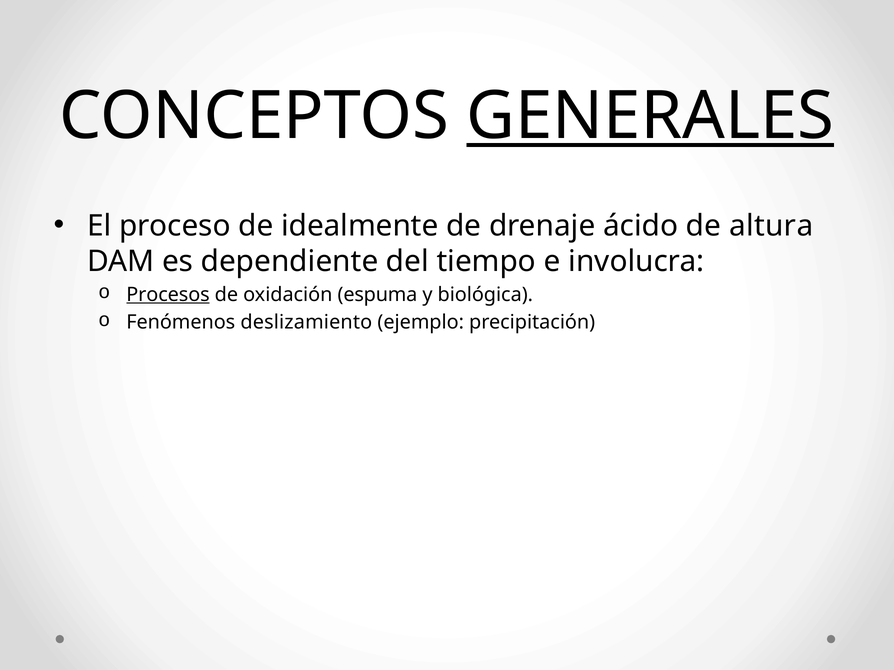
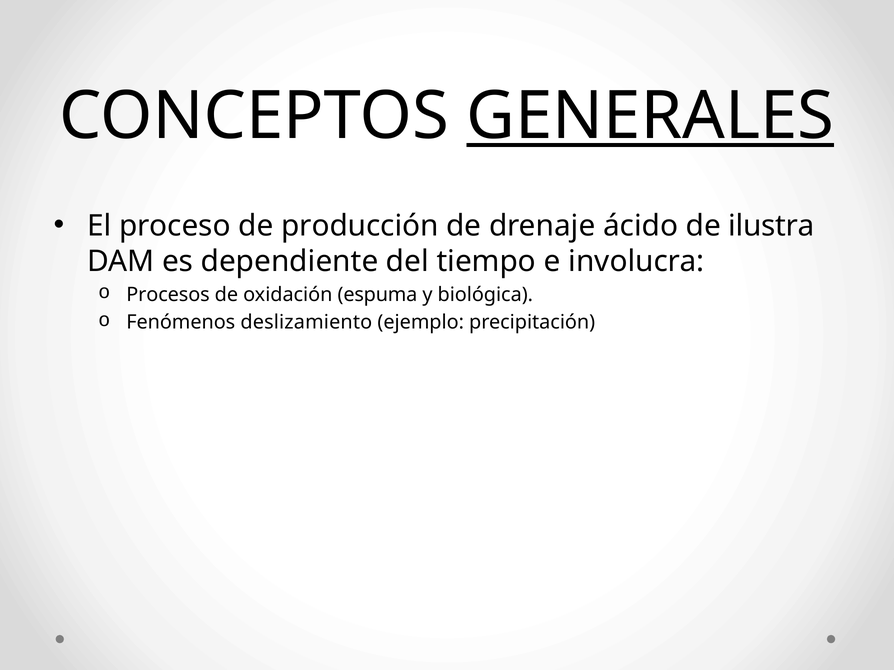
idealmente: idealmente -> producción (360, 226)
altura: altura -> ilustra (772, 226)
Procesos underline: present -> none (168, 295)
